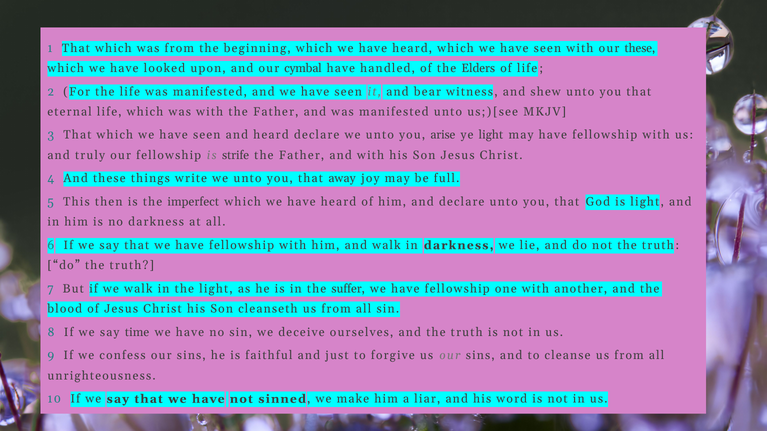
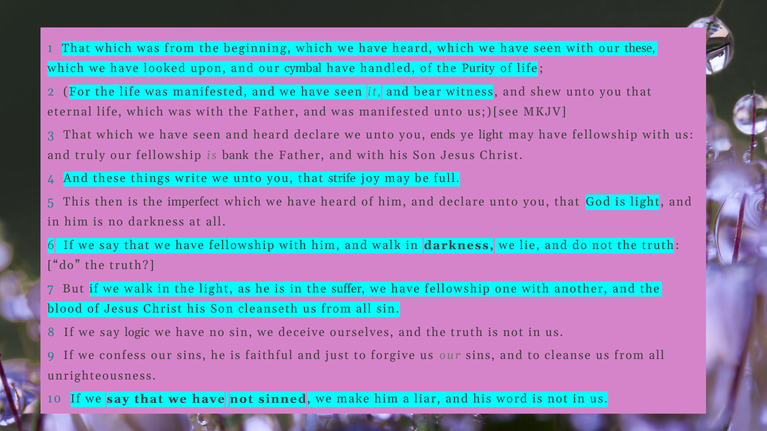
Elders: Elders -> Purity (478, 68)
arise: arise -> ends (443, 135)
strife: strife -> bank (235, 155)
away: away -> strife (342, 179)
time: time -> logic (137, 332)
